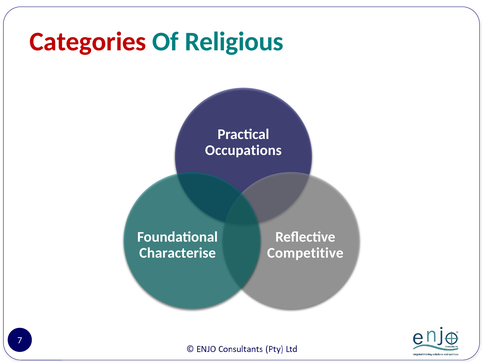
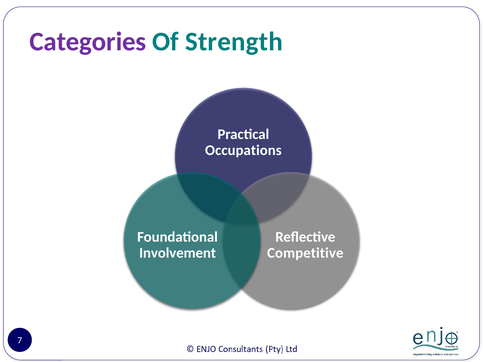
Categories colour: red -> purple (88, 42)
Religious: Religious -> Strength (234, 42)
Characterise: Characterise -> Involvement (178, 253)
